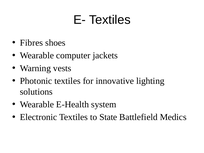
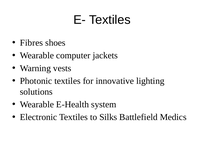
State: State -> Silks (108, 117)
